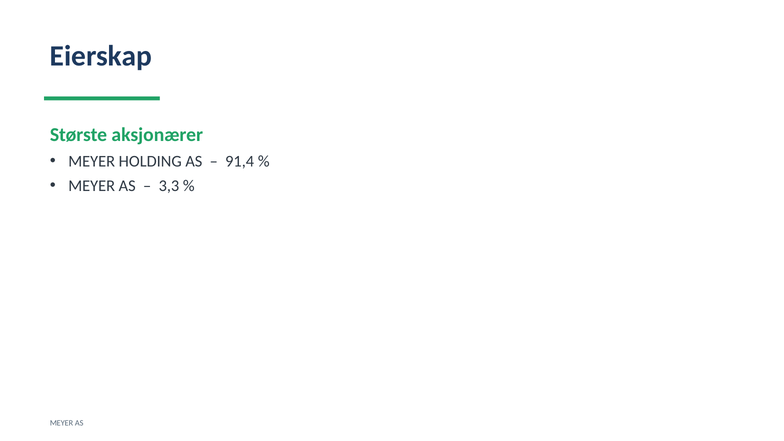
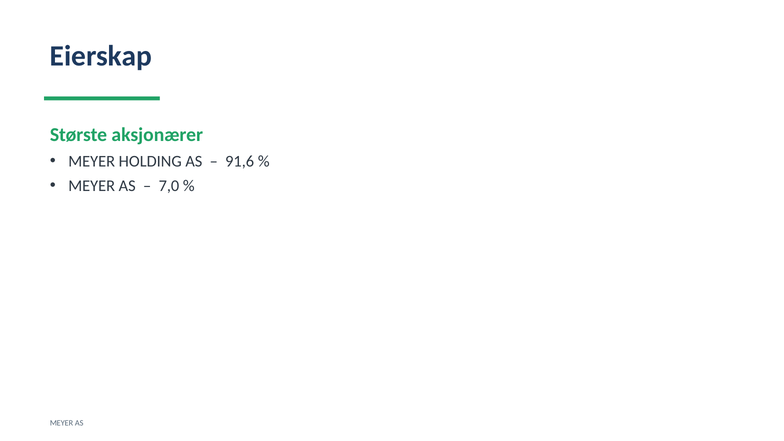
91,4: 91,4 -> 91,6 (240, 161)
3,3: 3,3 -> 7,0 (169, 186)
